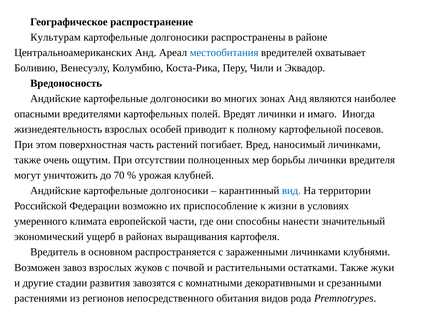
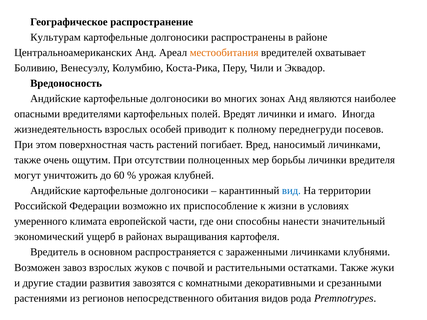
местообитания colour: blue -> orange (224, 53)
картофельной: картофельной -> переднегруди (311, 129)
70: 70 -> 60 (119, 175)
